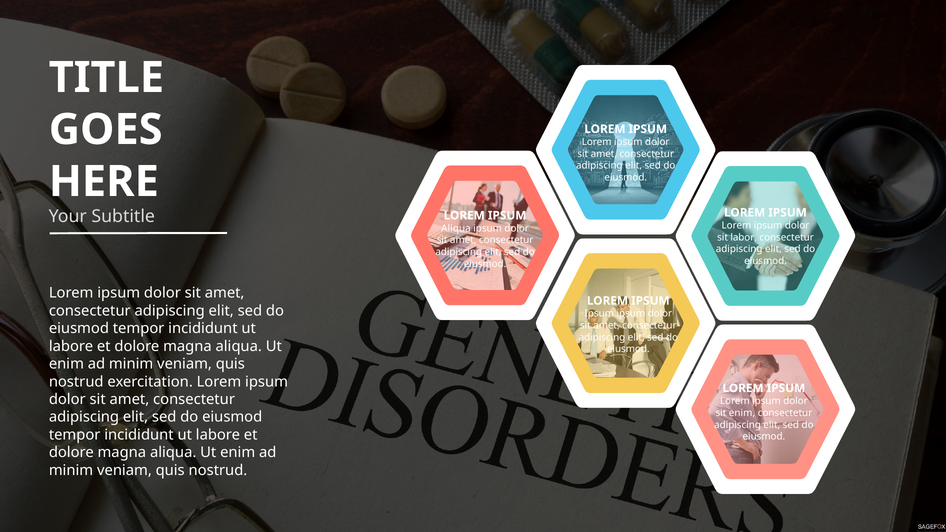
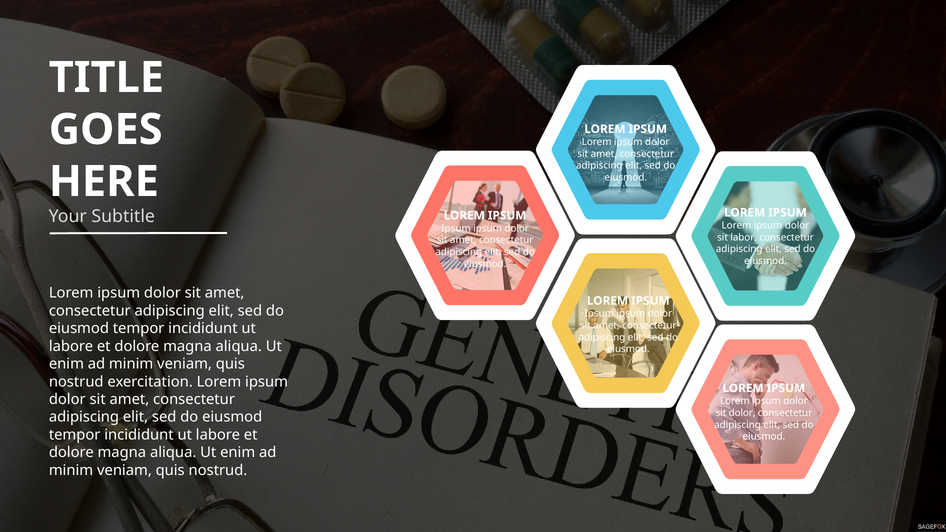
Aliqua: Aliqua -> Ipsum (456, 228)
sit enim: enim -> dolor (742, 413)
